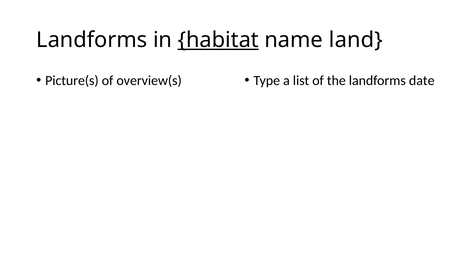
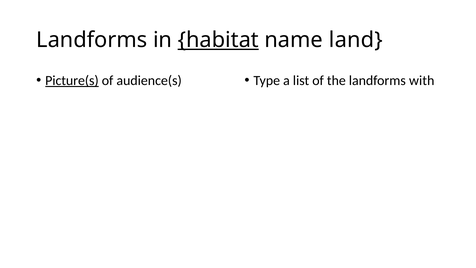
Picture(s underline: none -> present (72, 80)
overview(s: overview(s -> audience(s (149, 80)
date: date -> with (422, 80)
